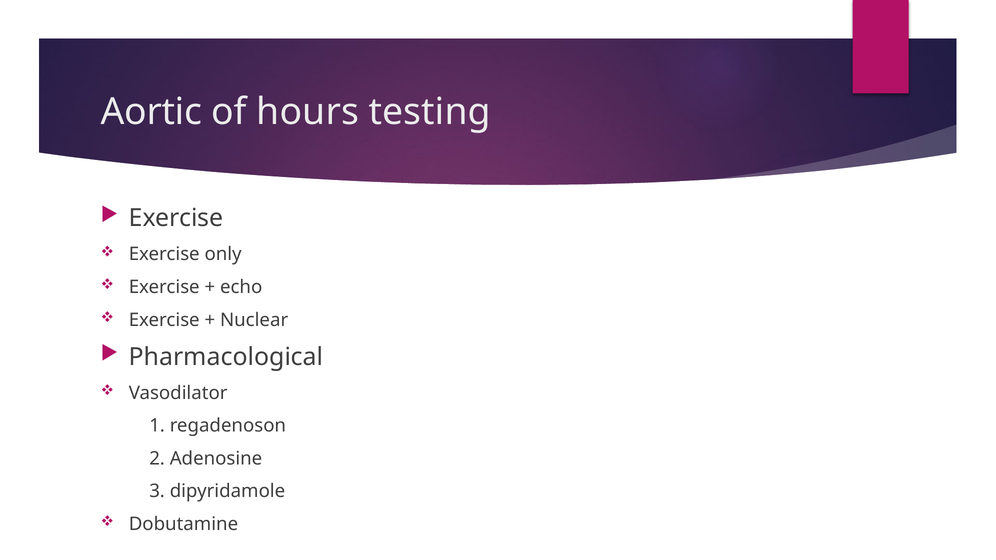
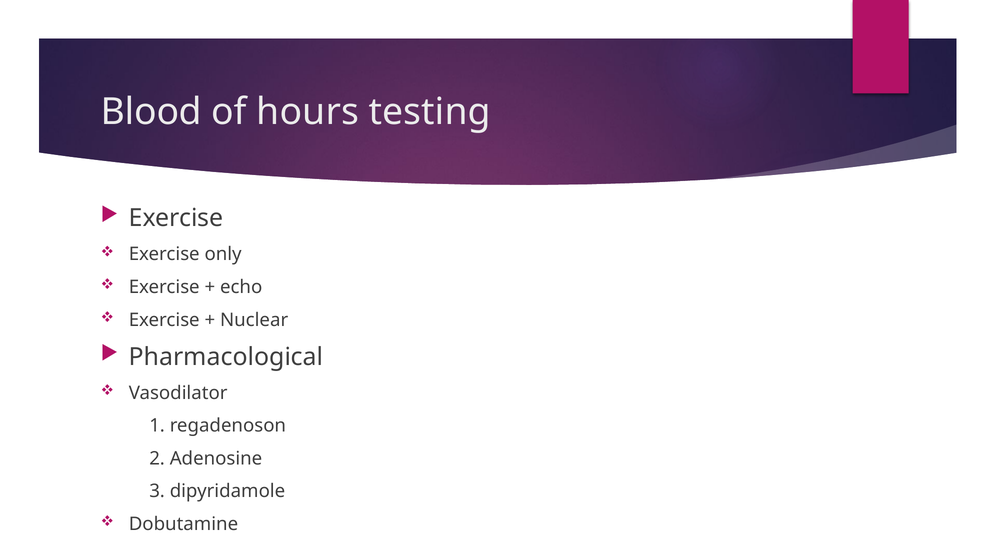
Aortic: Aortic -> Blood (151, 112)
